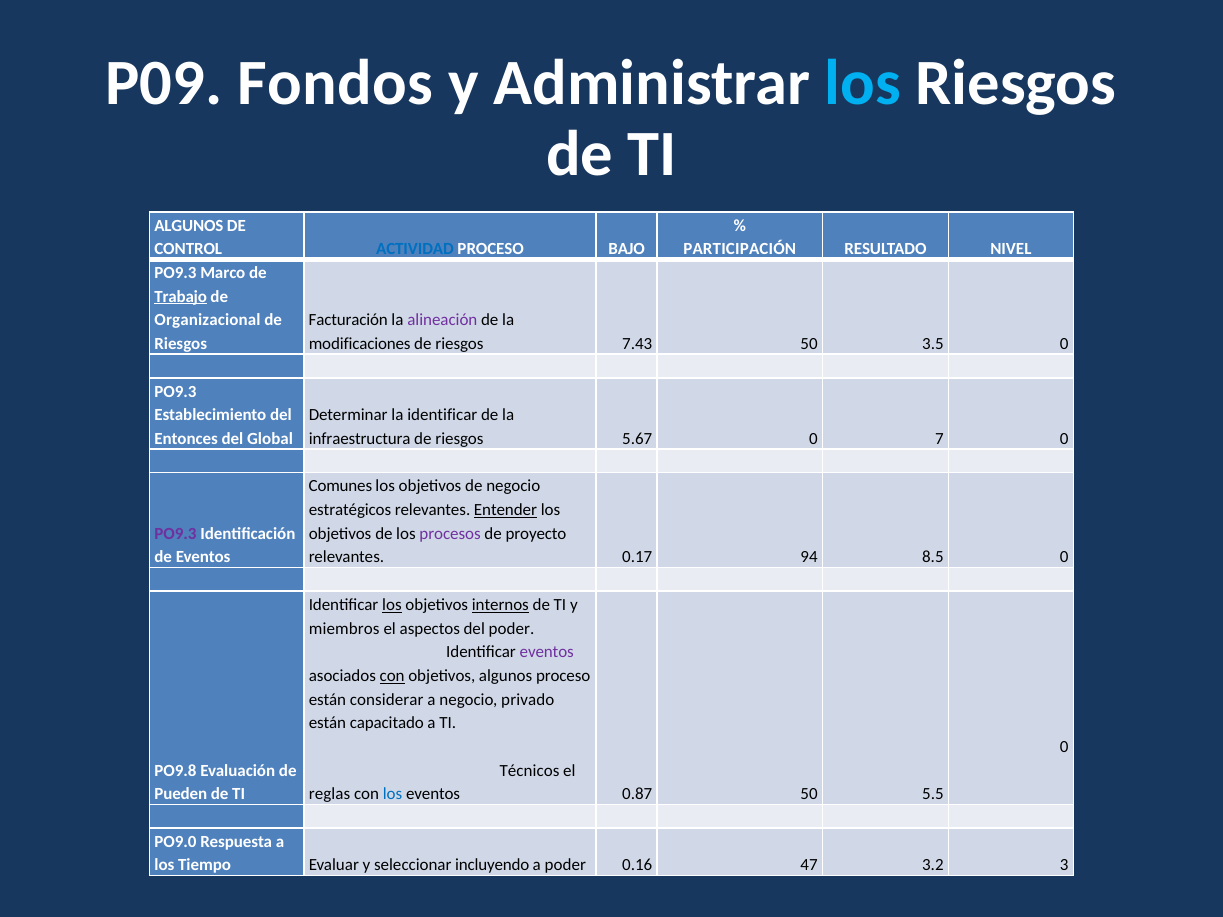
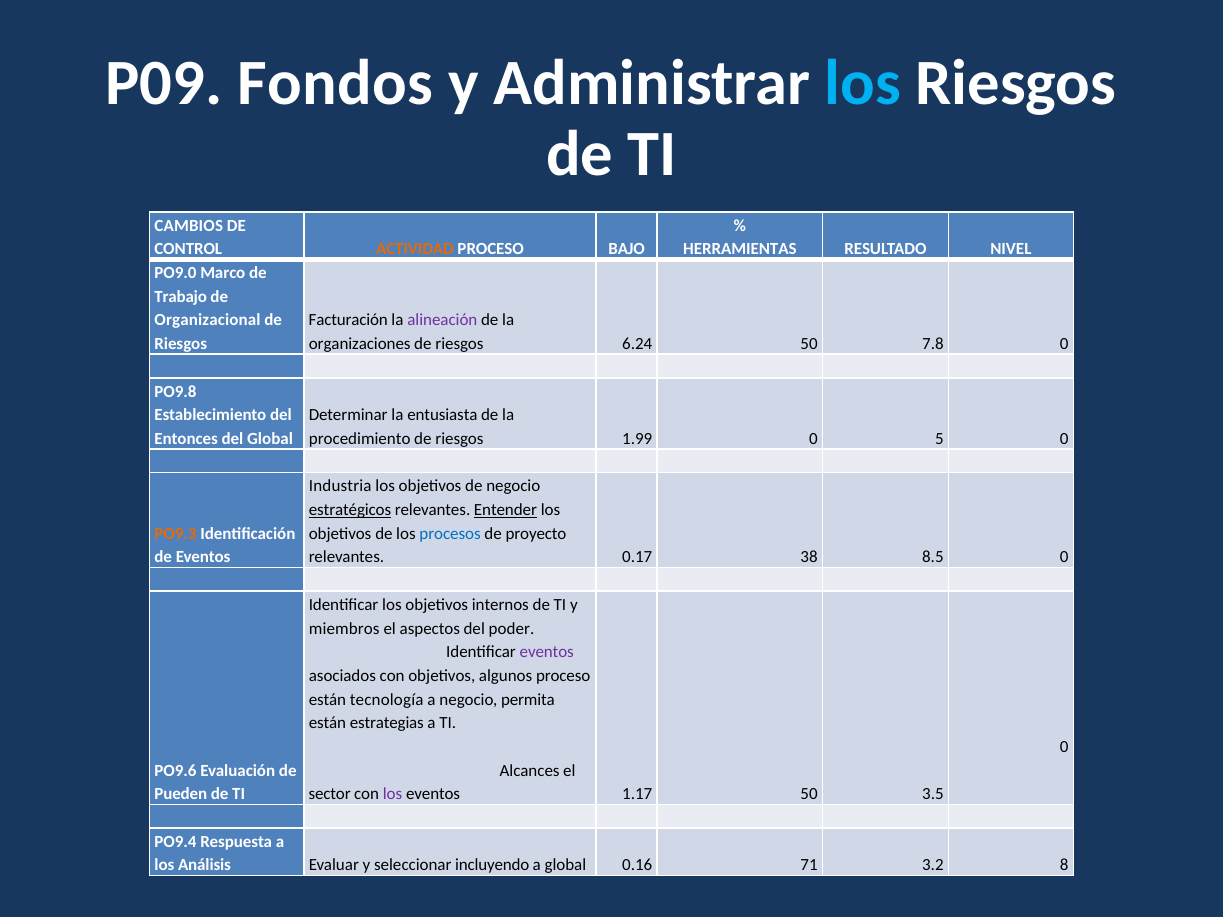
ALGUNOS: ALGUNOS -> CAMBIOS (189, 226)
ACTIVIDAD colour: blue -> orange (415, 249)
PARTICIPACIÓN: PARTICIPACIÓN -> HERRAMIENTAS (740, 249)
PO9.3: PO9.3 -> PO9.0 (175, 273)
Trabajo underline: present -> none (181, 297)
modificaciones: modificaciones -> organizaciones (360, 344)
7.43: 7.43 -> 6.24 (637, 344)
3.5: 3.5 -> 7.8 (933, 344)
PO9.3: PO9.3 -> PO9.8 (175, 392)
la identificar: identificar -> entusiasta (442, 415)
infraestructura: infraestructura -> procedimiento (360, 439)
5.67: 5.67 -> 1.99 (637, 439)
7: 7 -> 5 (939, 439)
Comunes: Comunes -> Industria (340, 486)
estratégicos underline: none -> present (350, 510)
PO9.3 colour: purple -> orange (175, 534)
procesos colour: purple -> blue (450, 534)
94: 94 -> 38 (809, 557)
los underline: present -> none (392, 605)
internos underline: present -> none (500, 605)
con underline: present -> none (392, 676)
considerar: considerar -> tecnología (387, 700)
privado: privado -> permita (528, 700)
capacitado: capacitado -> estrategias (387, 723)
PO9.8: PO9.8 -> PO9.6 (175, 771)
Técnicos: Técnicos -> Alcances (530, 771)
reglas: reglas -> sector (330, 794)
los colour: blue -> purple (393, 794)
0.87: 0.87 -> 1.17 (637, 794)
5.5: 5.5 -> 3.5 (933, 794)
PO9.0: PO9.0 -> PO9.4 (175, 842)
Tiempo: Tiempo -> Análisis (205, 866)
a poder: poder -> global (565, 866)
47: 47 -> 71 (809, 866)
3: 3 -> 8 (1064, 866)
